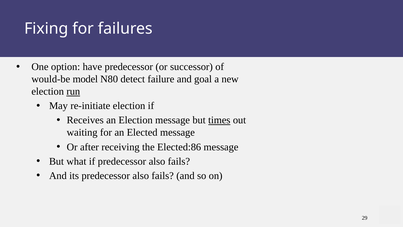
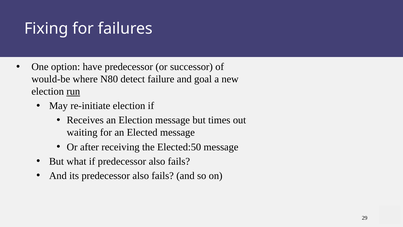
model: model -> where (85, 79)
times underline: present -> none (219, 120)
Elected:86: Elected:86 -> Elected:50 (179, 147)
